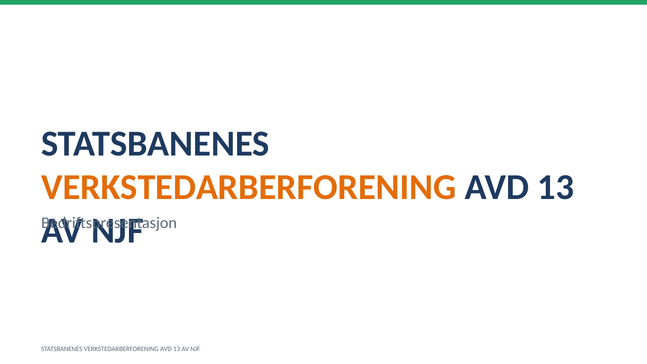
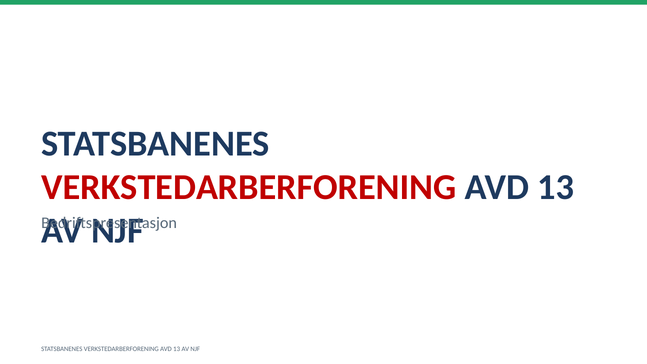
VERKSTEDARBERFORENING colour: orange -> red (249, 187)
